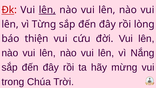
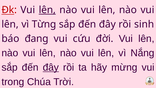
lòng: lòng -> sinh (144, 24)
thiện: thiện -> đang (37, 39)
đây underline: none -> present (51, 67)
